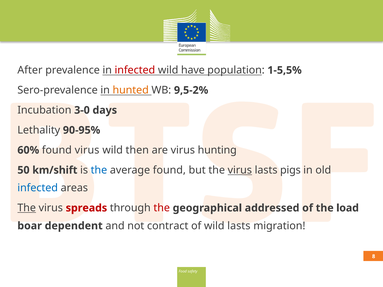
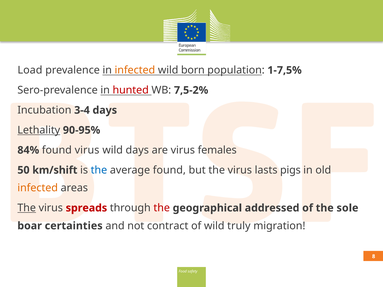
After: After -> Load (30, 70)
infected colour: red -> orange (135, 70)
have: have -> born (193, 70)
1-5,5%: 1-5,5% -> 1-7,5% (285, 70)
hunted colour: orange -> red (131, 90)
9,5-2%: 9,5-2% -> 7,5-2% (191, 90)
3-0: 3-0 -> 3-4 (82, 110)
Lethality underline: none -> present (39, 130)
60%: 60% -> 84% (28, 150)
wild then: then -> days (137, 150)
hunting: hunting -> females (217, 150)
virus underline: present -> none (240, 170)
infected colour: blue -> orange (38, 188)
load: load -> sole (347, 208)
dependent: dependent -> certainties (74, 226)
wild lasts: lasts -> truly (239, 226)
